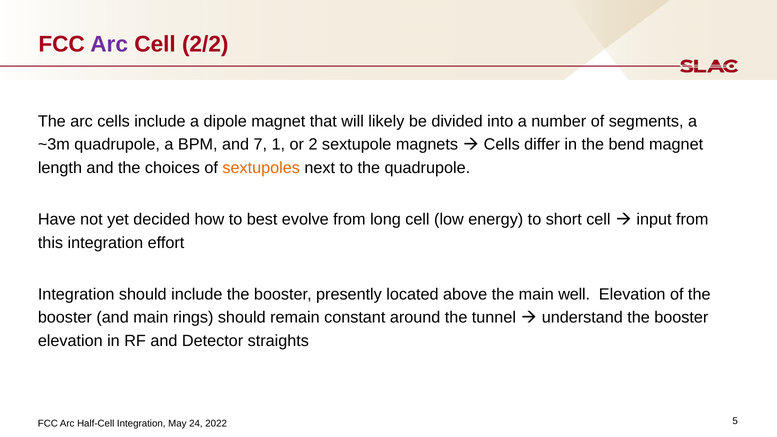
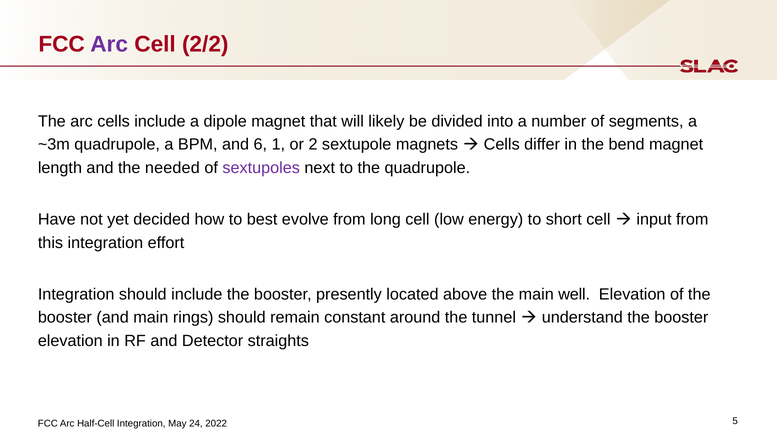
7: 7 -> 6 (260, 145)
choices: choices -> needed (172, 168)
sextupoles colour: orange -> purple (261, 168)
